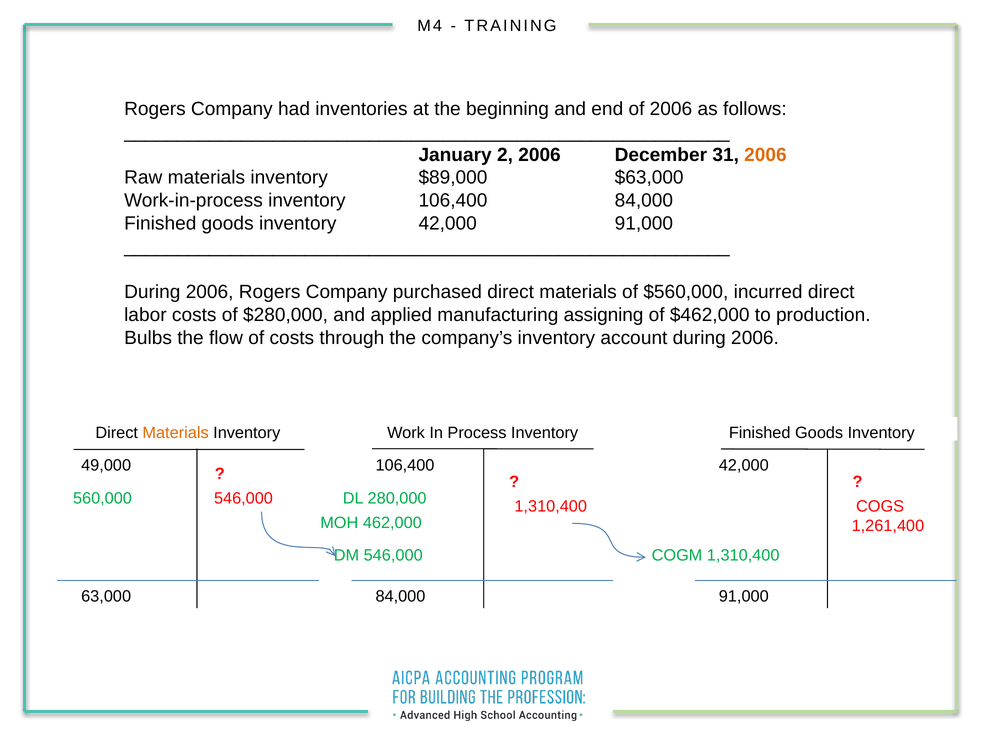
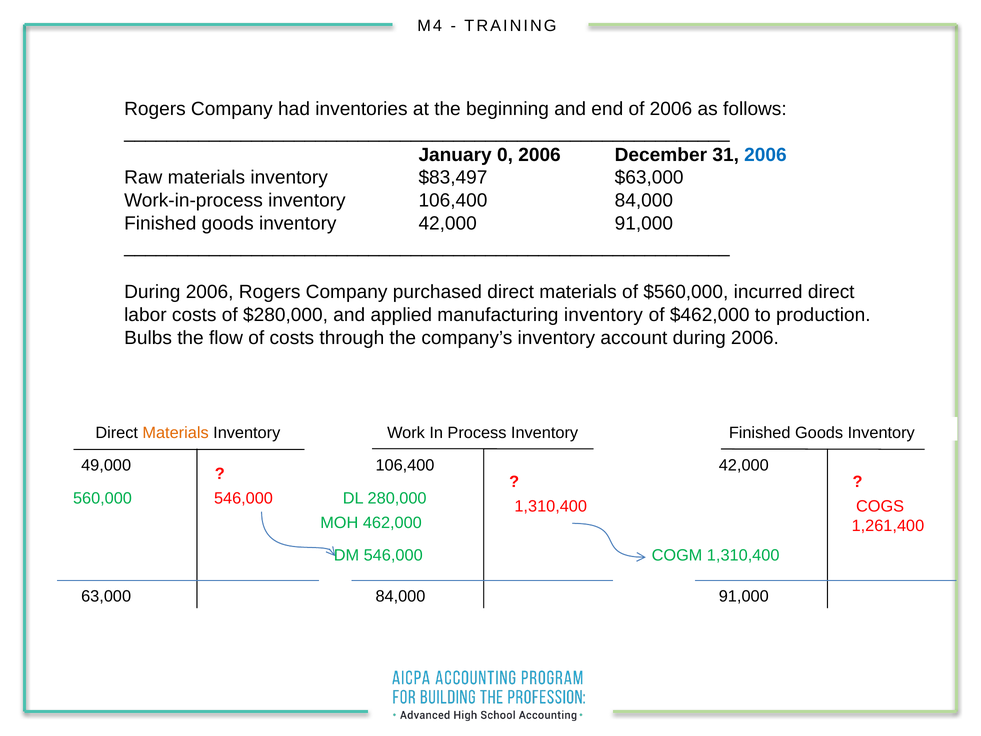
2: 2 -> 0 (505, 155)
2006 colour: orange -> blue (765, 155)
$89,000: $89,000 -> $83,497 (453, 178)
manufacturing assigning: assigning -> inventory (603, 315)
